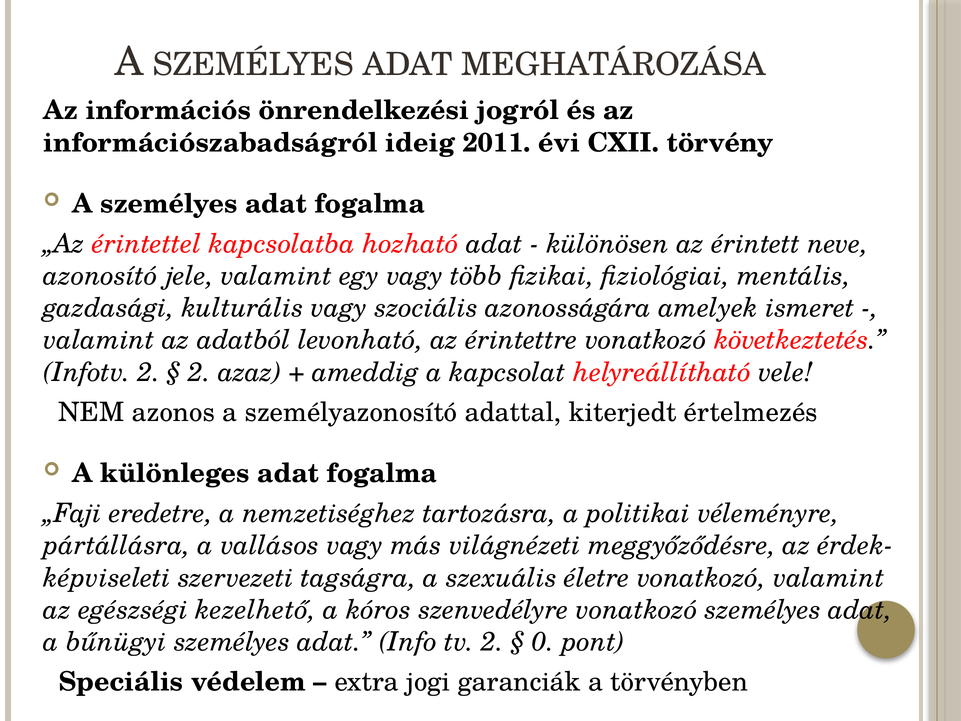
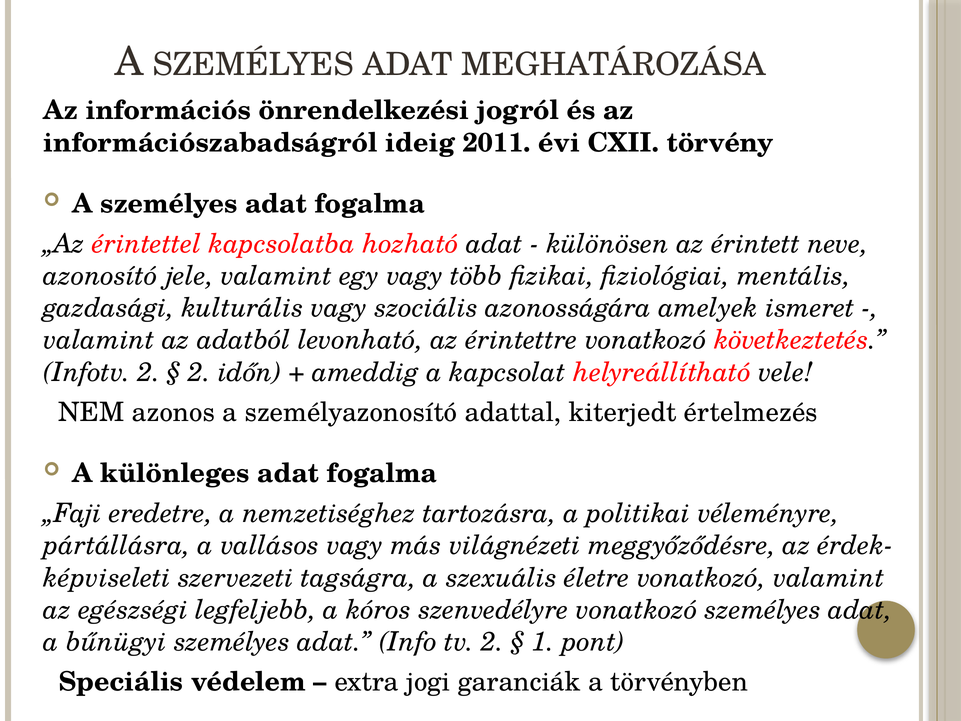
azaz: azaz -> időn (250, 372)
kezelhető: kezelhető -> legfeljebb (256, 610)
0: 0 -> 1 (543, 642)
